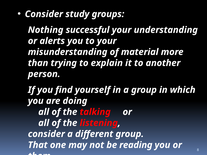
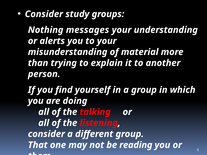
successful: successful -> messages (88, 30)
